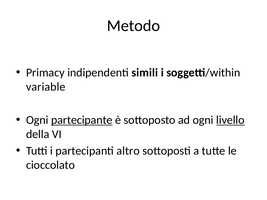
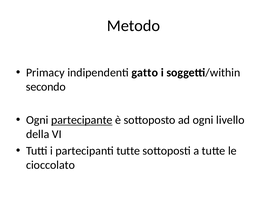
simili: simili -> gatto (145, 73)
variable: variable -> secondo (46, 87)
livello underline: present -> none (230, 120)
partecipanti altro: altro -> tutte (128, 151)
